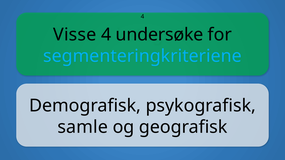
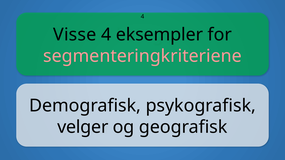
undersøke: undersøke -> eksempler (159, 35)
segmenteringkriteriene colour: light blue -> pink (142, 56)
samle: samle -> velger (83, 127)
